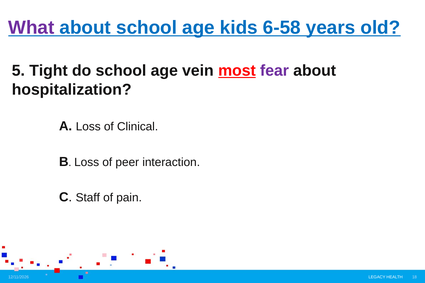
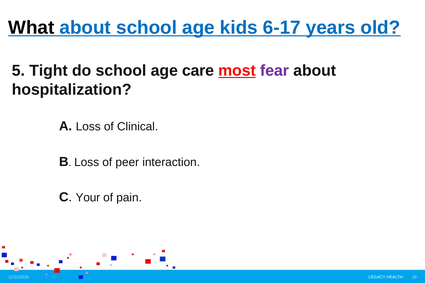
What colour: purple -> black (31, 28)
6-58: 6-58 -> 6-17 (282, 28)
vein: vein -> care (198, 71)
Staff: Staff -> Your (88, 198)
